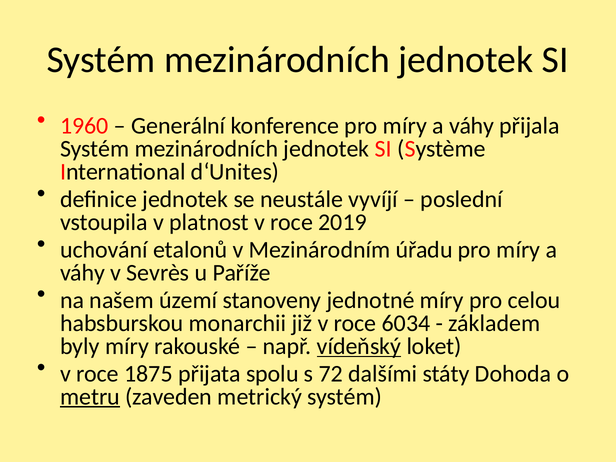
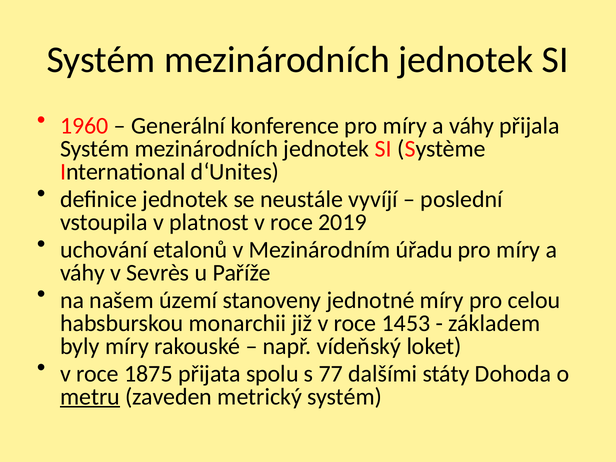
6034: 6034 -> 1453 (406, 323)
vídeňský underline: present -> none (359, 346)
72: 72 -> 77 (331, 374)
